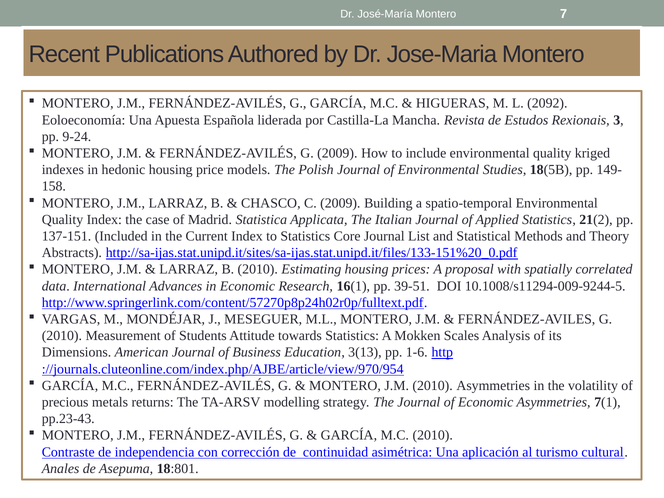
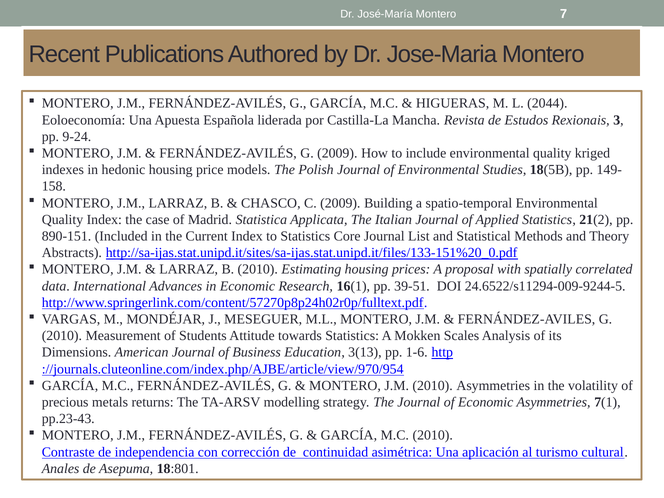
2092: 2092 -> 2044 (547, 103)
137-151: 137-151 -> 890-151 (67, 236)
10.1008/s11294-009-9244-5: 10.1008/s11294-009-9244-5 -> 24.6522/s11294-009-9244-5 (545, 286)
